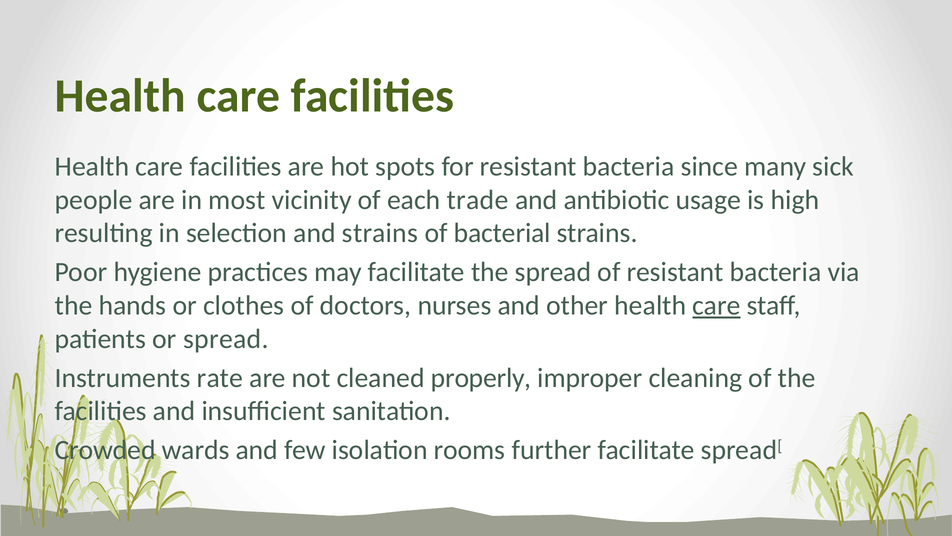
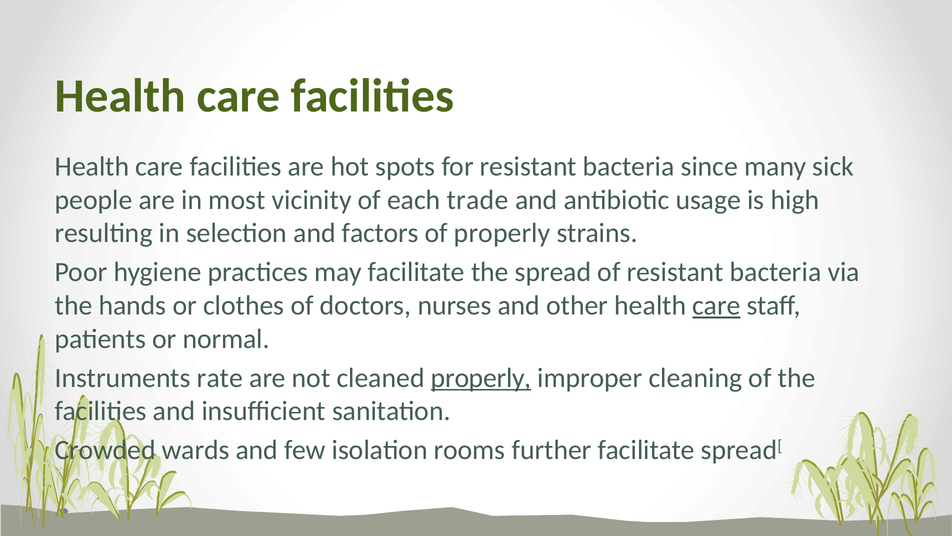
and strains: strains -> factors (380, 233)
of bacterial: bacterial -> properly (502, 233)
or spread: spread -> normal (226, 339)
properly underline: none -> present (481, 378)
